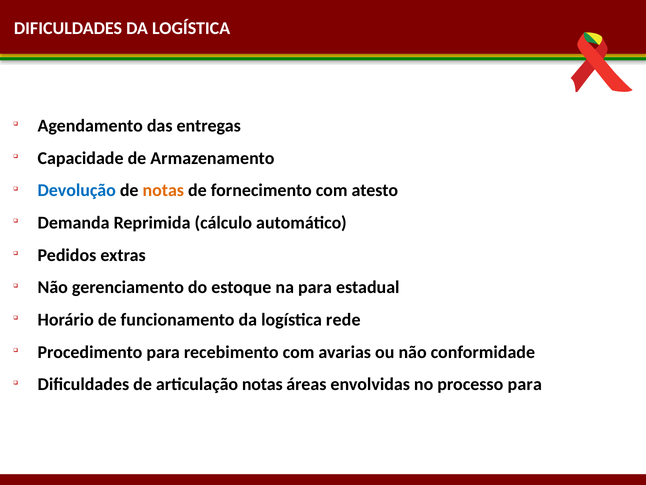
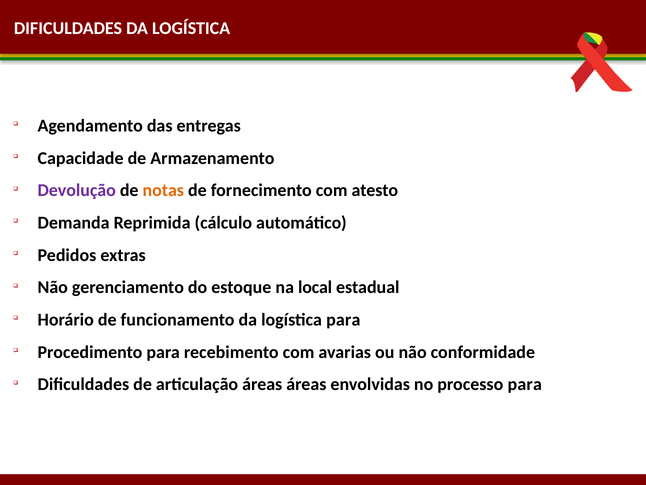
Devolução colour: blue -> purple (77, 190)
na para: para -> local (315, 287)
logística rede: rede -> para (343, 320)
articulação notas: notas -> áreas (262, 384)
